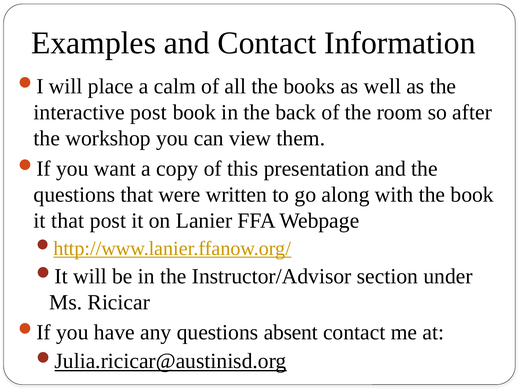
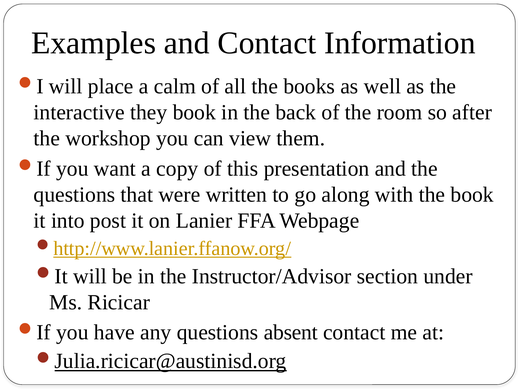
interactive post: post -> they (149, 112)
it that: that -> into (68, 220)
